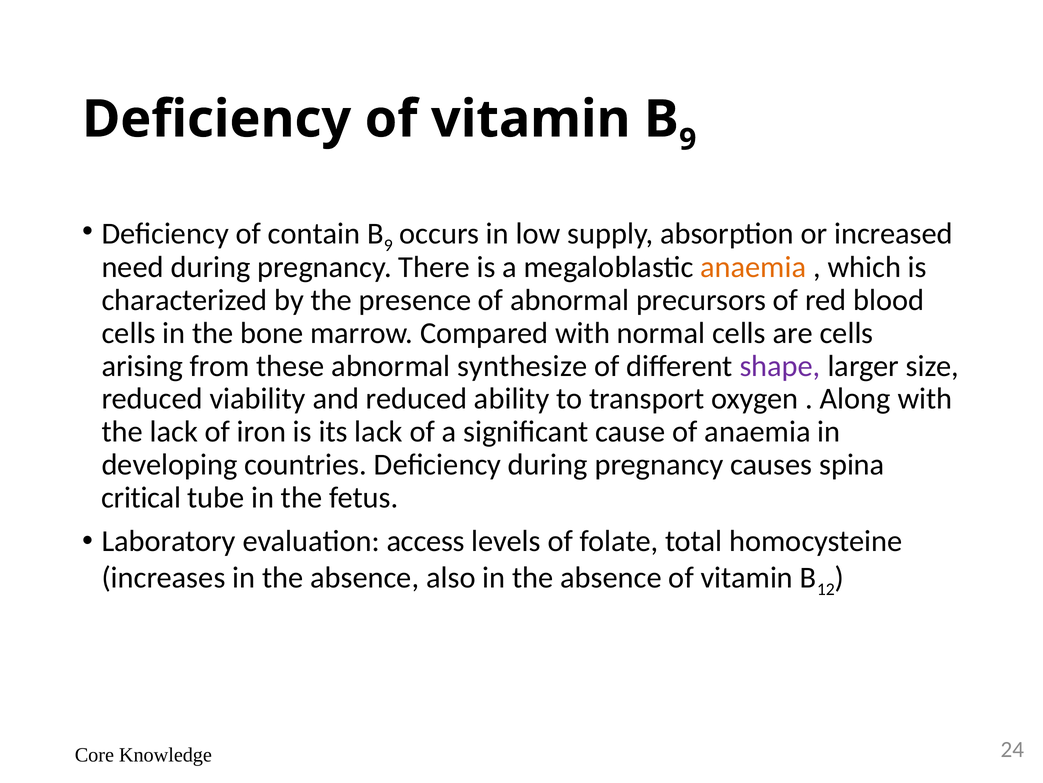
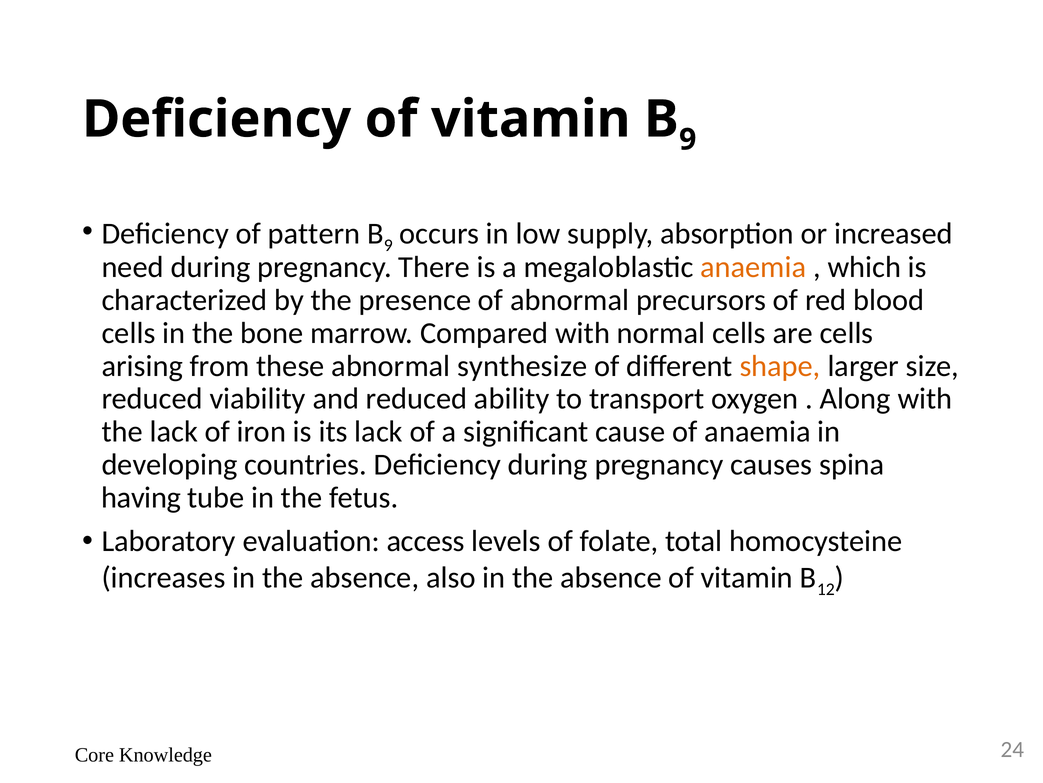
contain: contain -> pattern (314, 233)
shape colour: purple -> orange (780, 366)
critical: critical -> having (141, 497)
